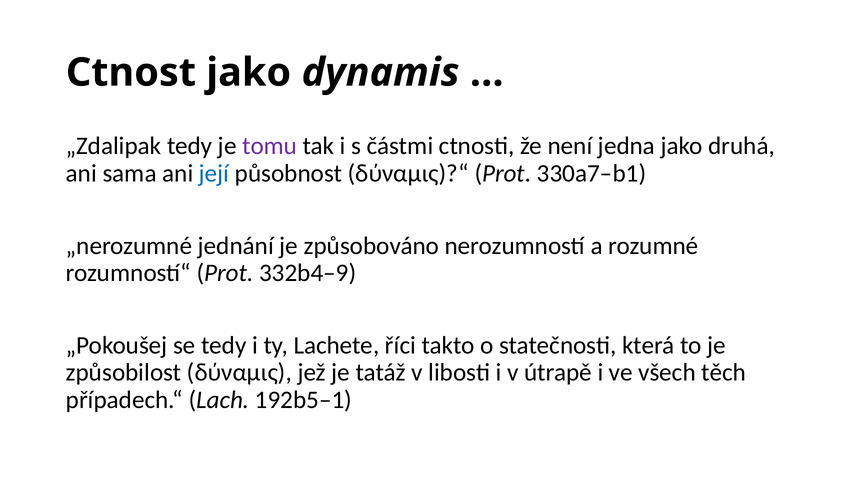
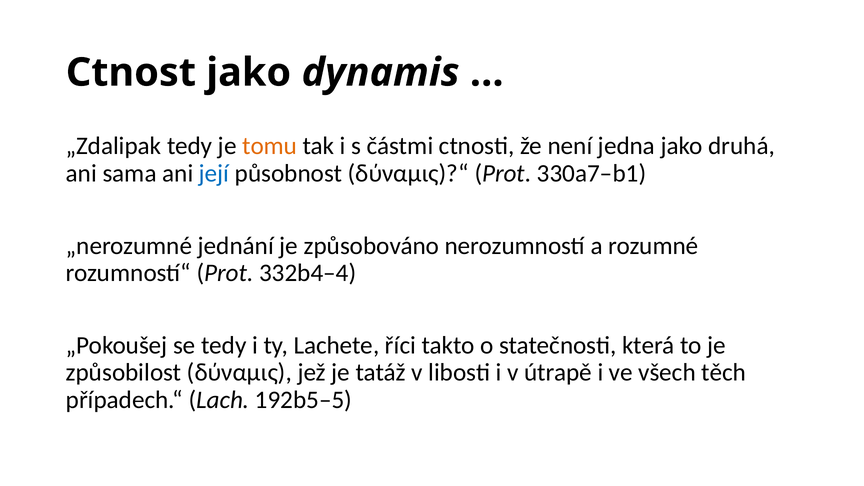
tomu colour: purple -> orange (270, 146)
332b4–9: 332b4–9 -> 332b4–4 (308, 273)
192b5–1: 192b5–1 -> 192b5–5 (304, 400)
